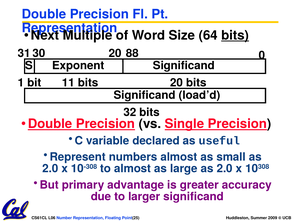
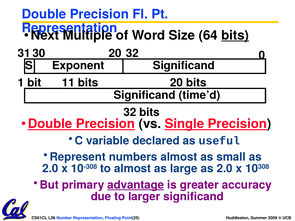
20 88: 88 -> 32 (132, 53)
load’d: load’d -> time’d (199, 95)
advantage underline: none -> present (136, 185)
